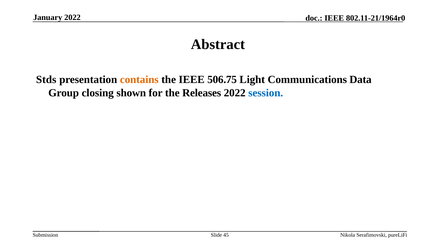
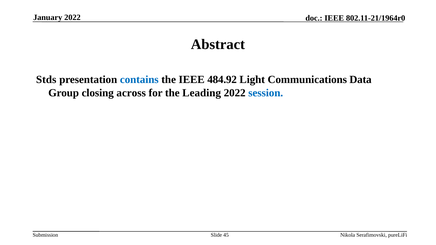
contains colour: orange -> blue (139, 80)
506.75: 506.75 -> 484.92 (222, 80)
shown: shown -> across (131, 93)
Releases: Releases -> Leading (202, 93)
